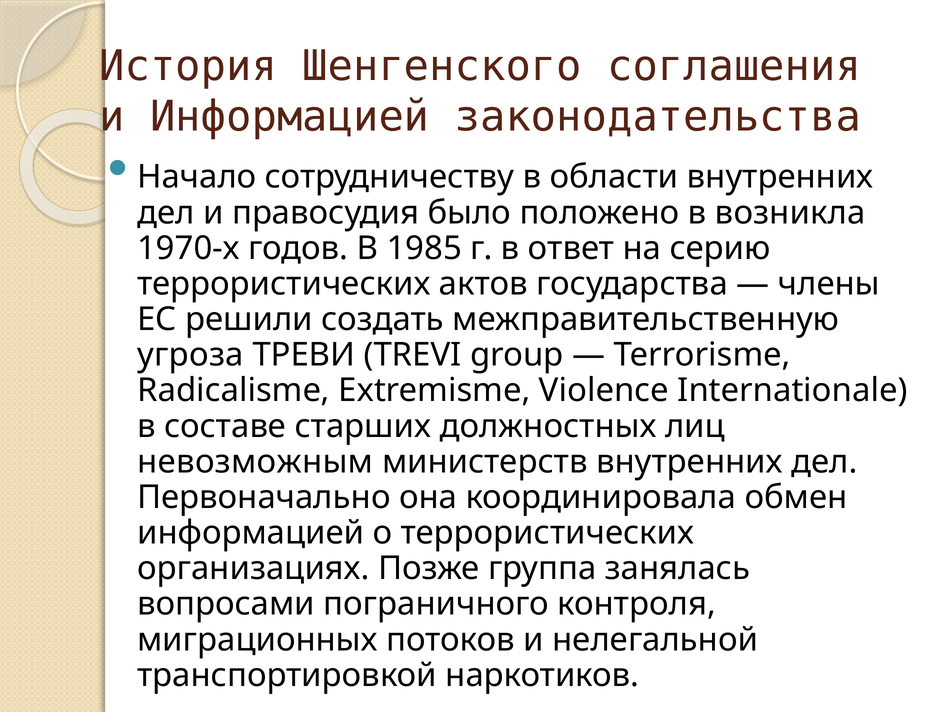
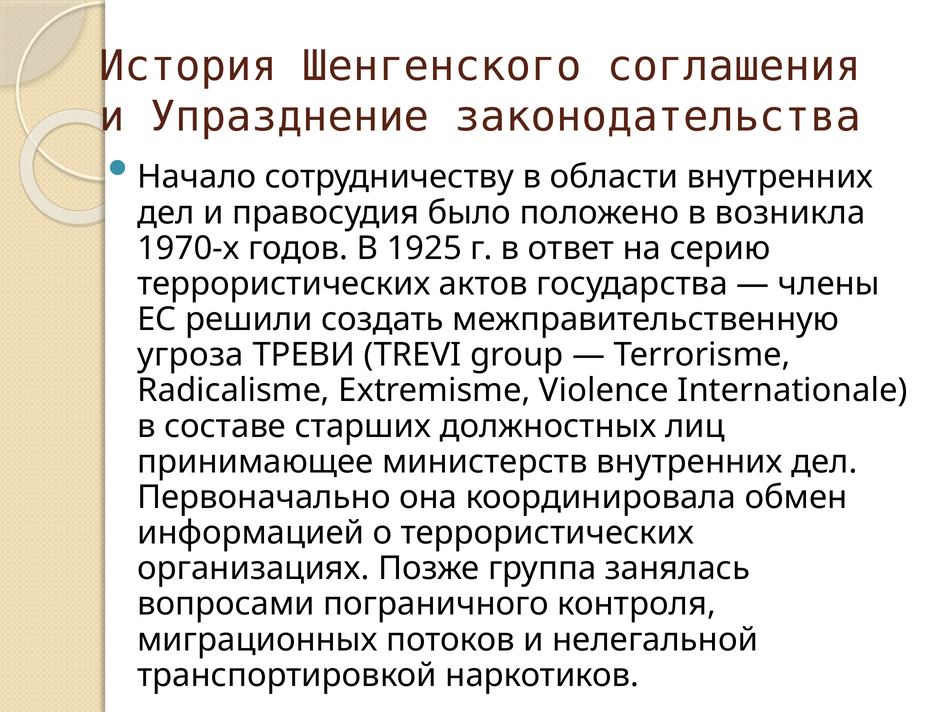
и Информацией: Информацией -> Упразднение (290, 117)
1985: 1985 -> 1925 (424, 248)
невозможным: невозможным -> принимающее (255, 462)
